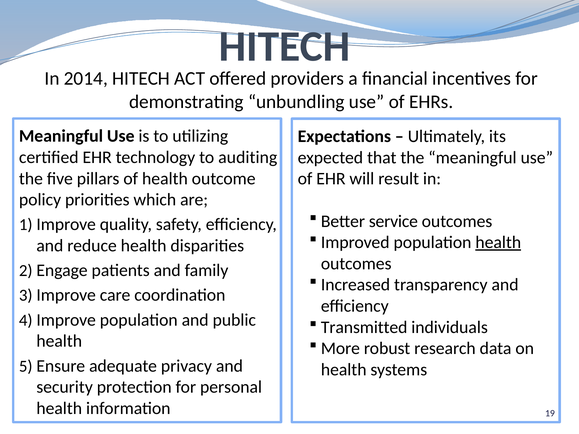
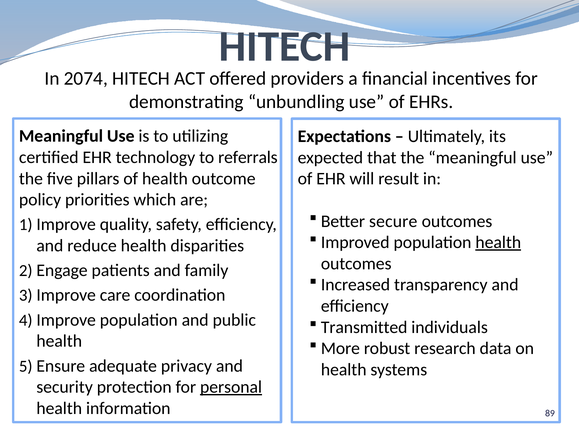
2014: 2014 -> 2074 (86, 79)
auditing: auditing -> referrals (248, 157)
service: service -> secure (393, 221)
personal underline: none -> present (231, 387)
19: 19 -> 89 (550, 413)
